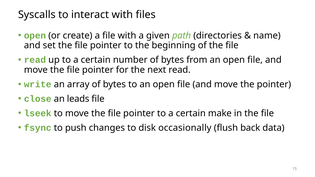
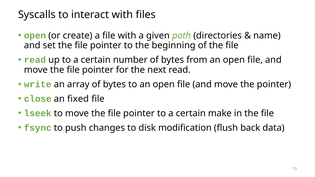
leads: leads -> fixed (78, 99)
occasionally: occasionally -> modification (185, 128)
